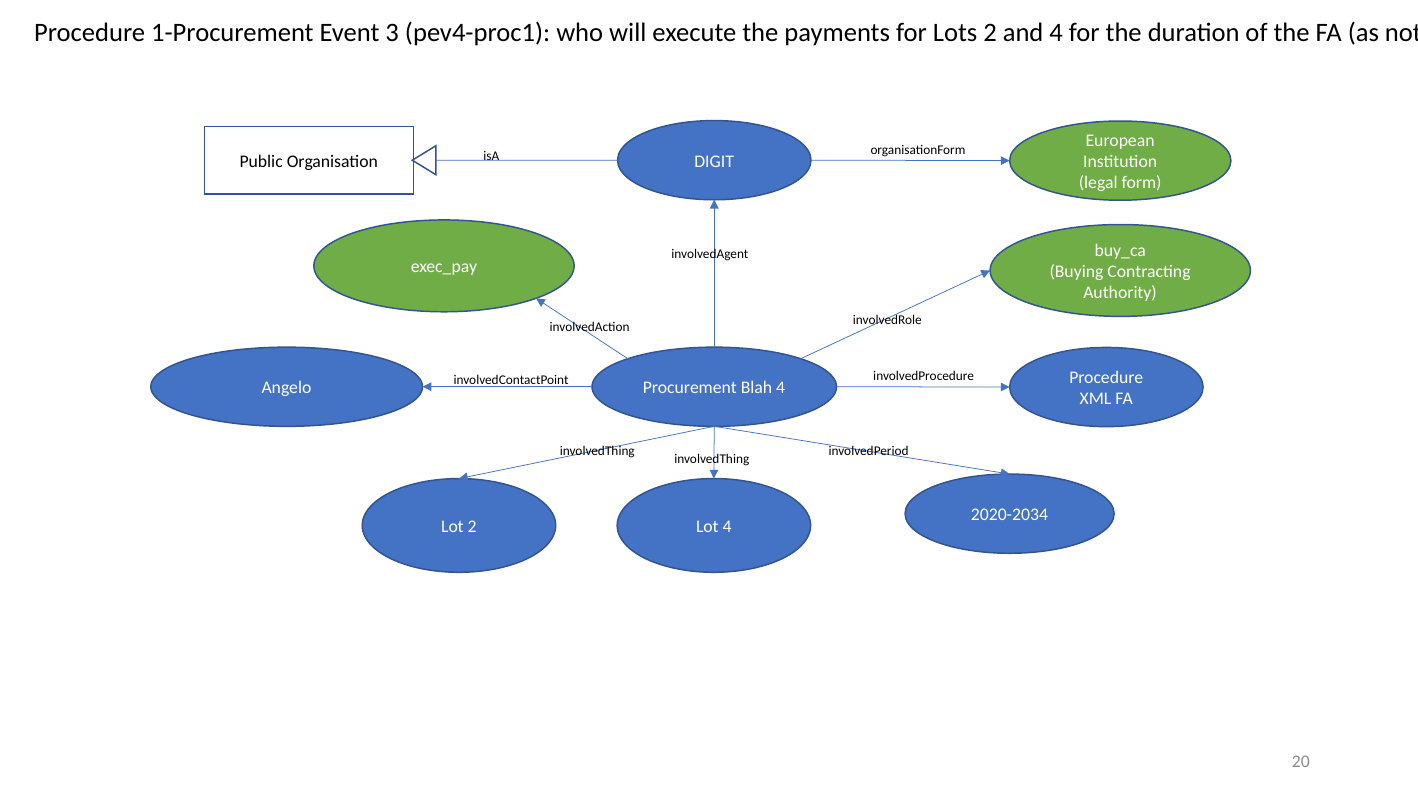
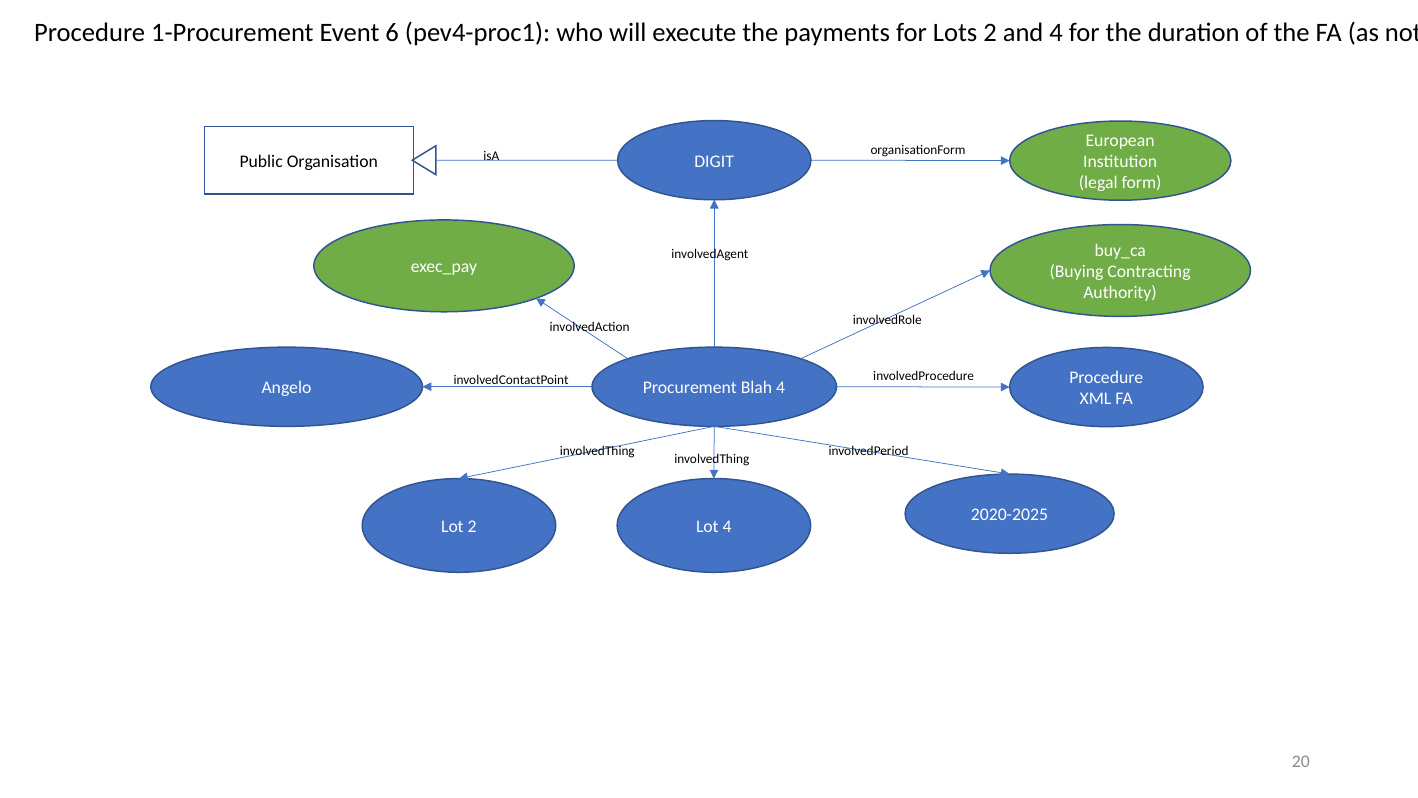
3: 3 -> 6 (392, 32)
2020-2034: 2020-2034 -> 2020-2025 (1009, 515)
